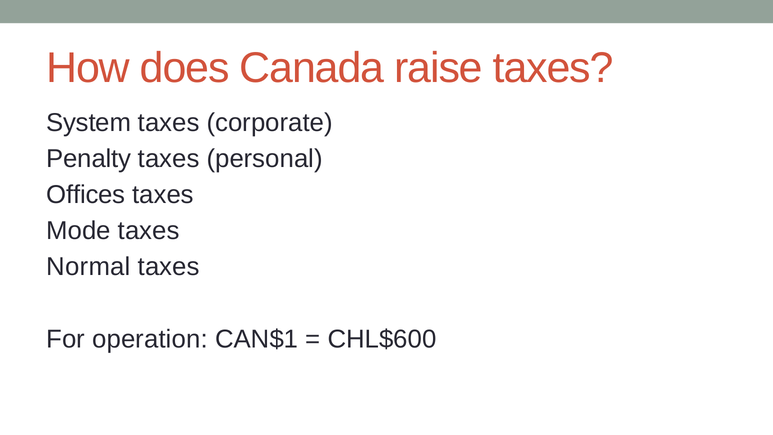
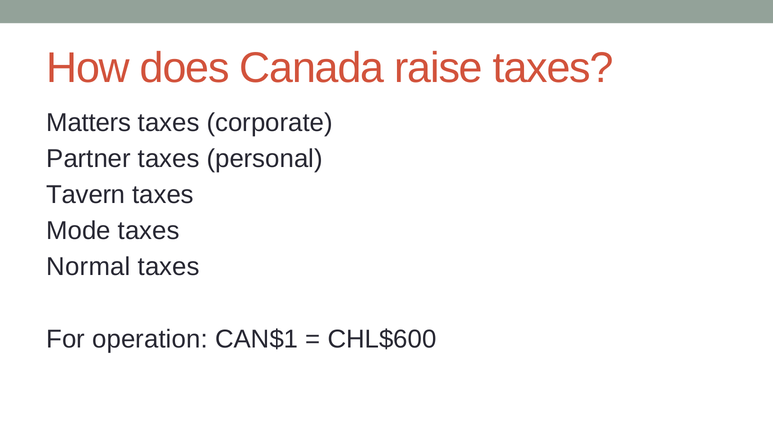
System: System -> Matters (89, 123)
Penalty: Penalty -> Partner (89, 159)
Offices: Offices -> Tavern (86, 195)
